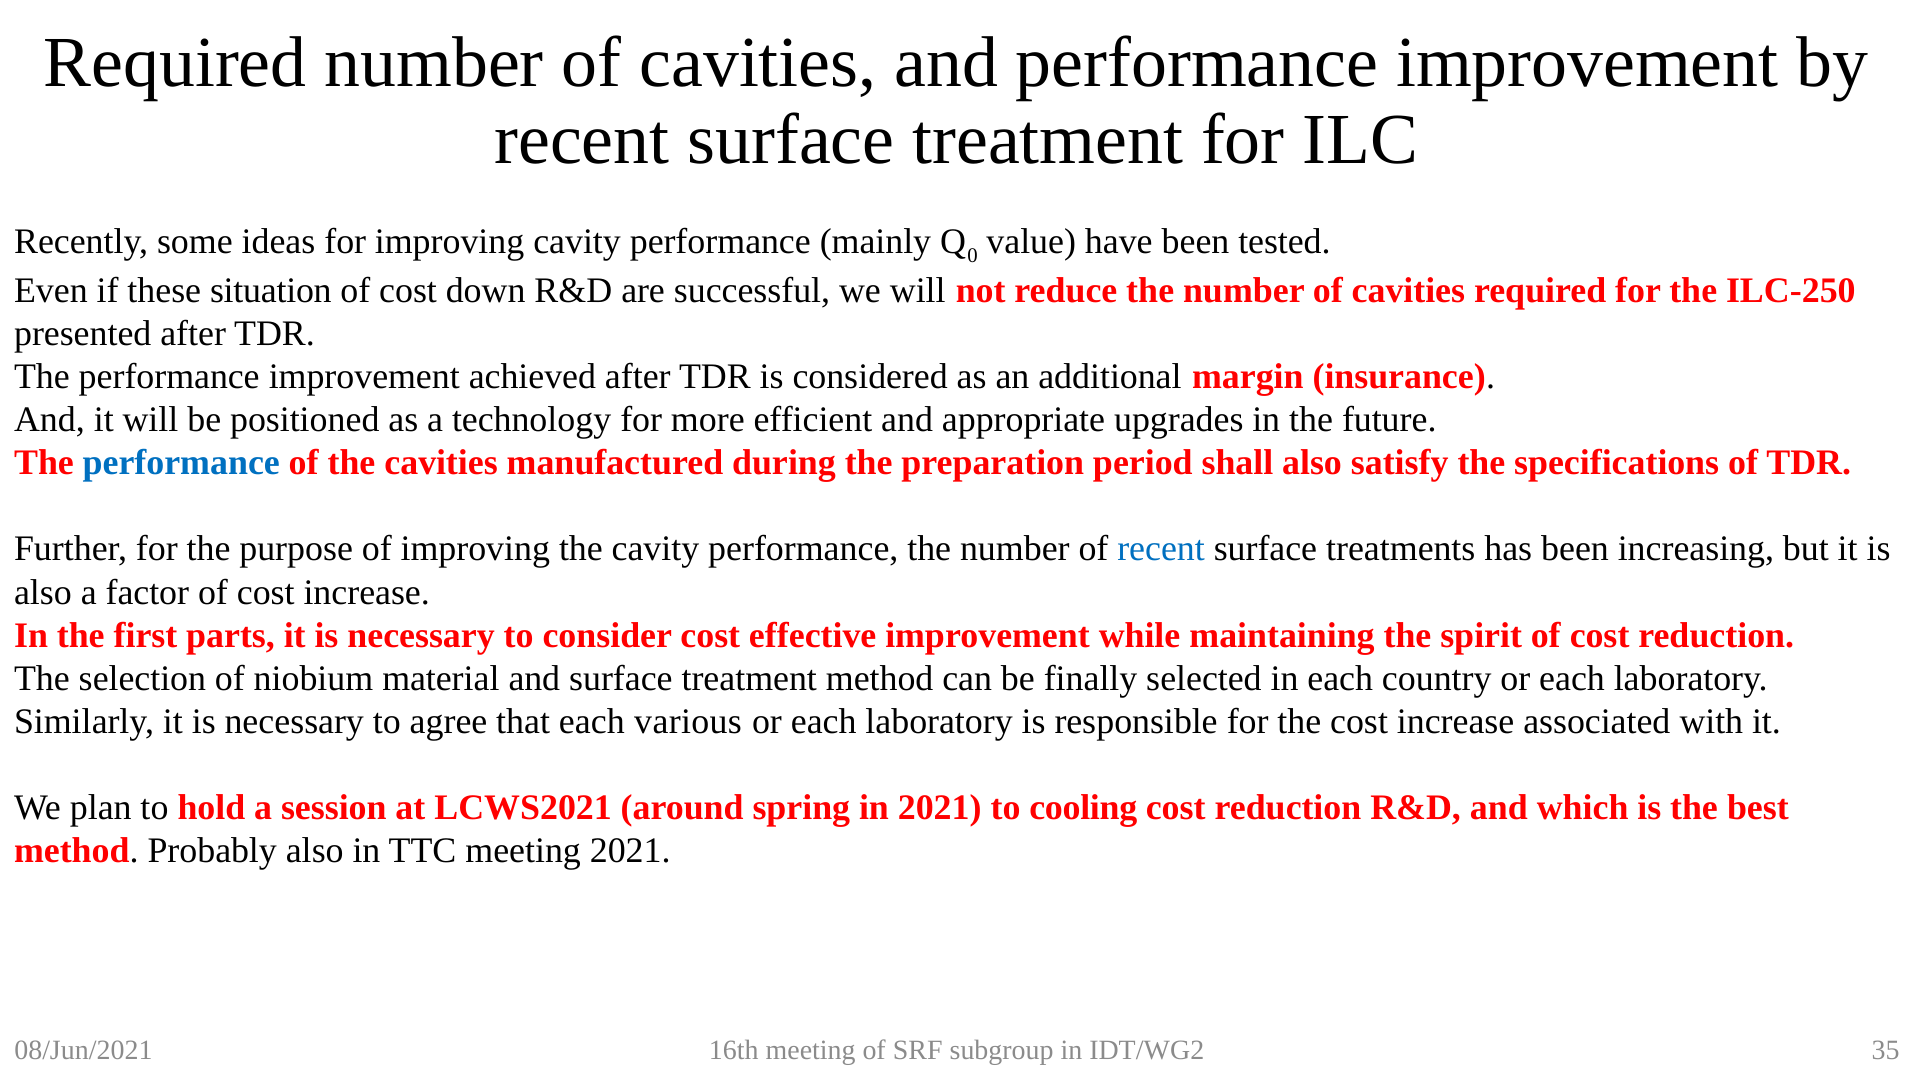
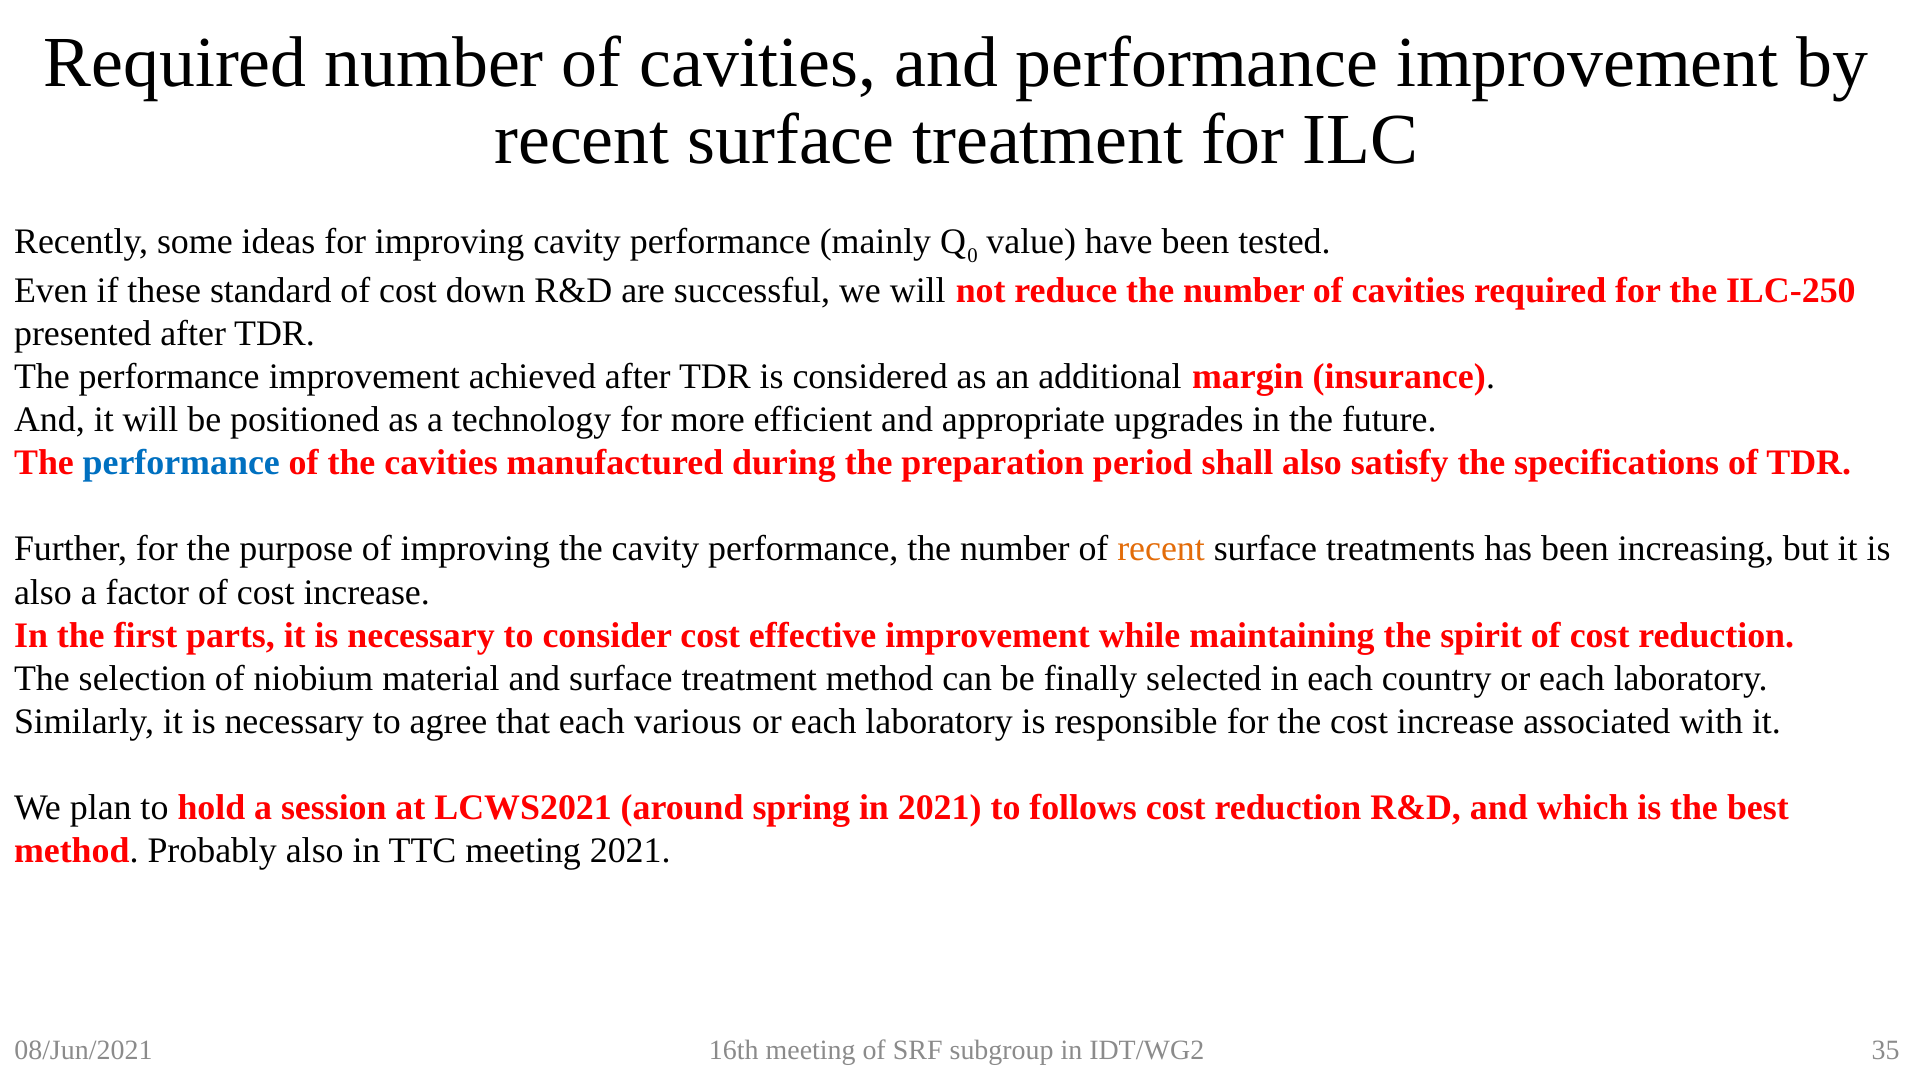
situation: situation -> standard (271, 291)
recent colour: blue -> orange (1161, 549)
cooling: cooling -> follows (1083, 807)
